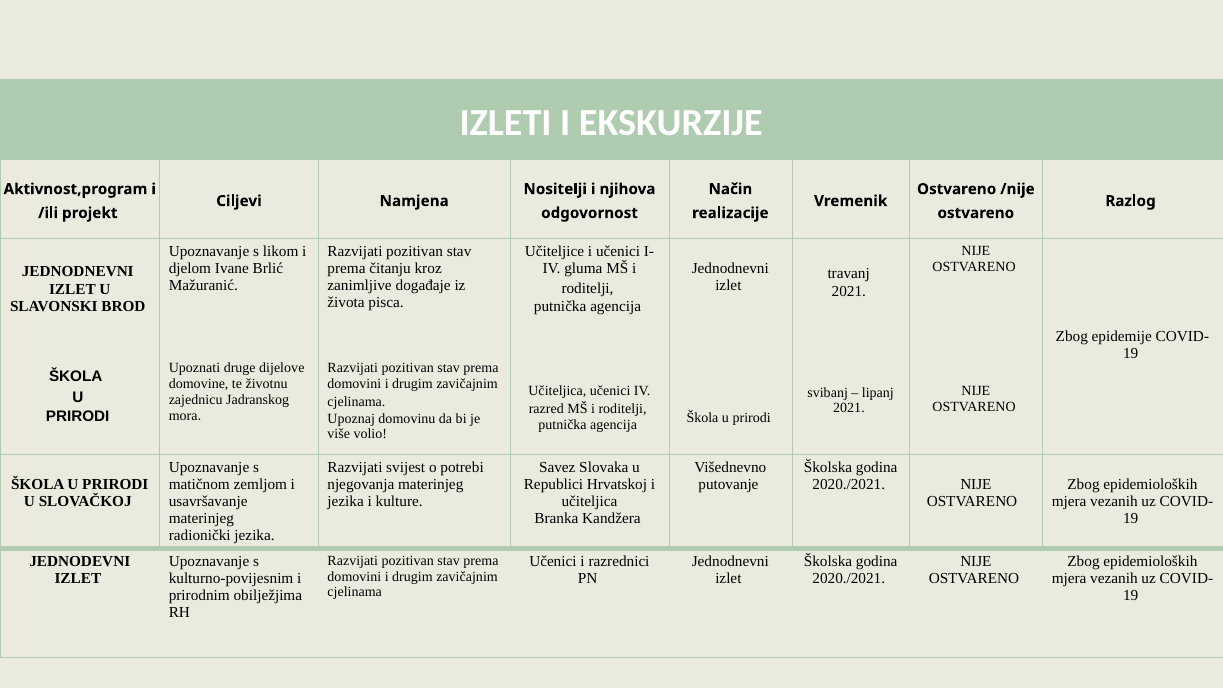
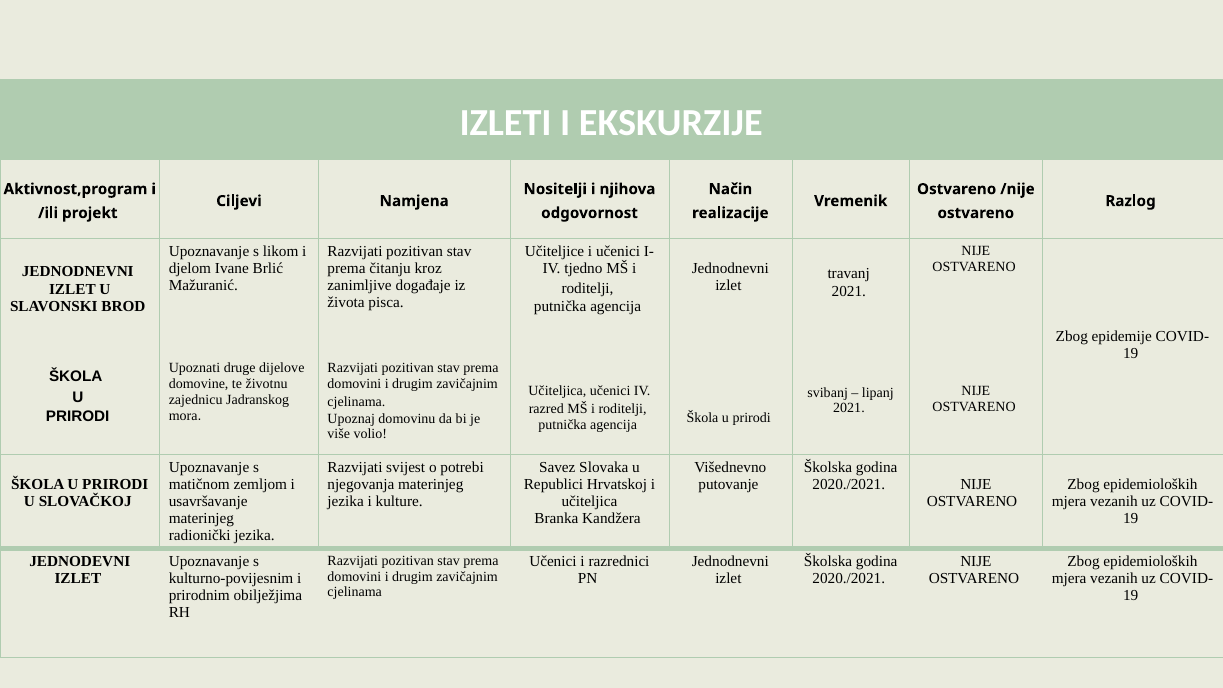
gluma: gluma -> tjedno (583, 268)
